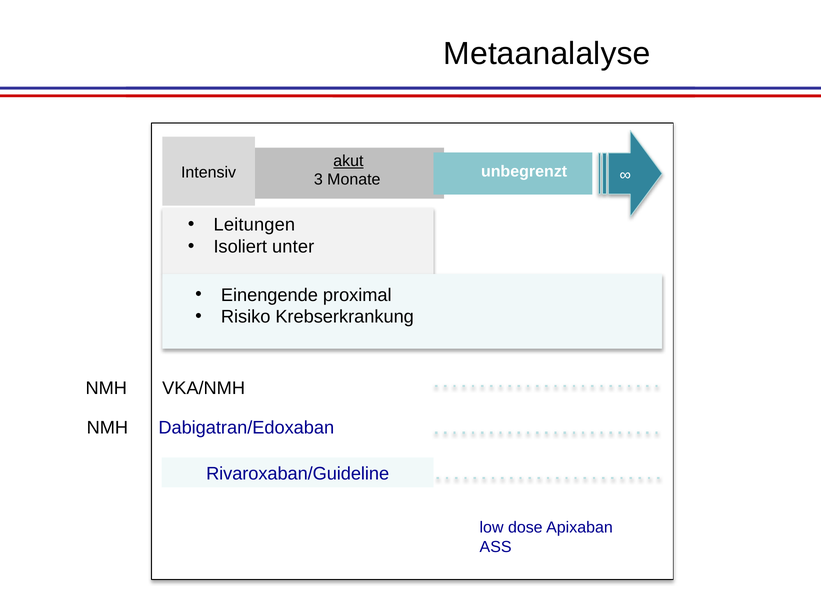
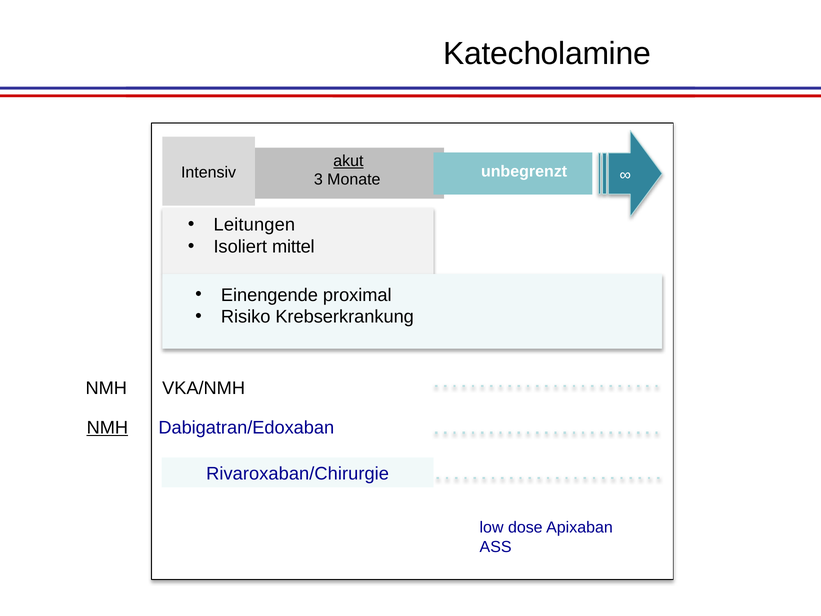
Metaanalalyse: Metaanalalyse -> Katecholamine (547, 54)
unter: unter -> mittel (293, 246)
NMH underline: none -> present (107, 428)
Rivaroxaban/Guideline: Rivaroxaban/Guideline -> Rivaroxaban/Chirurgie (298, 473)
